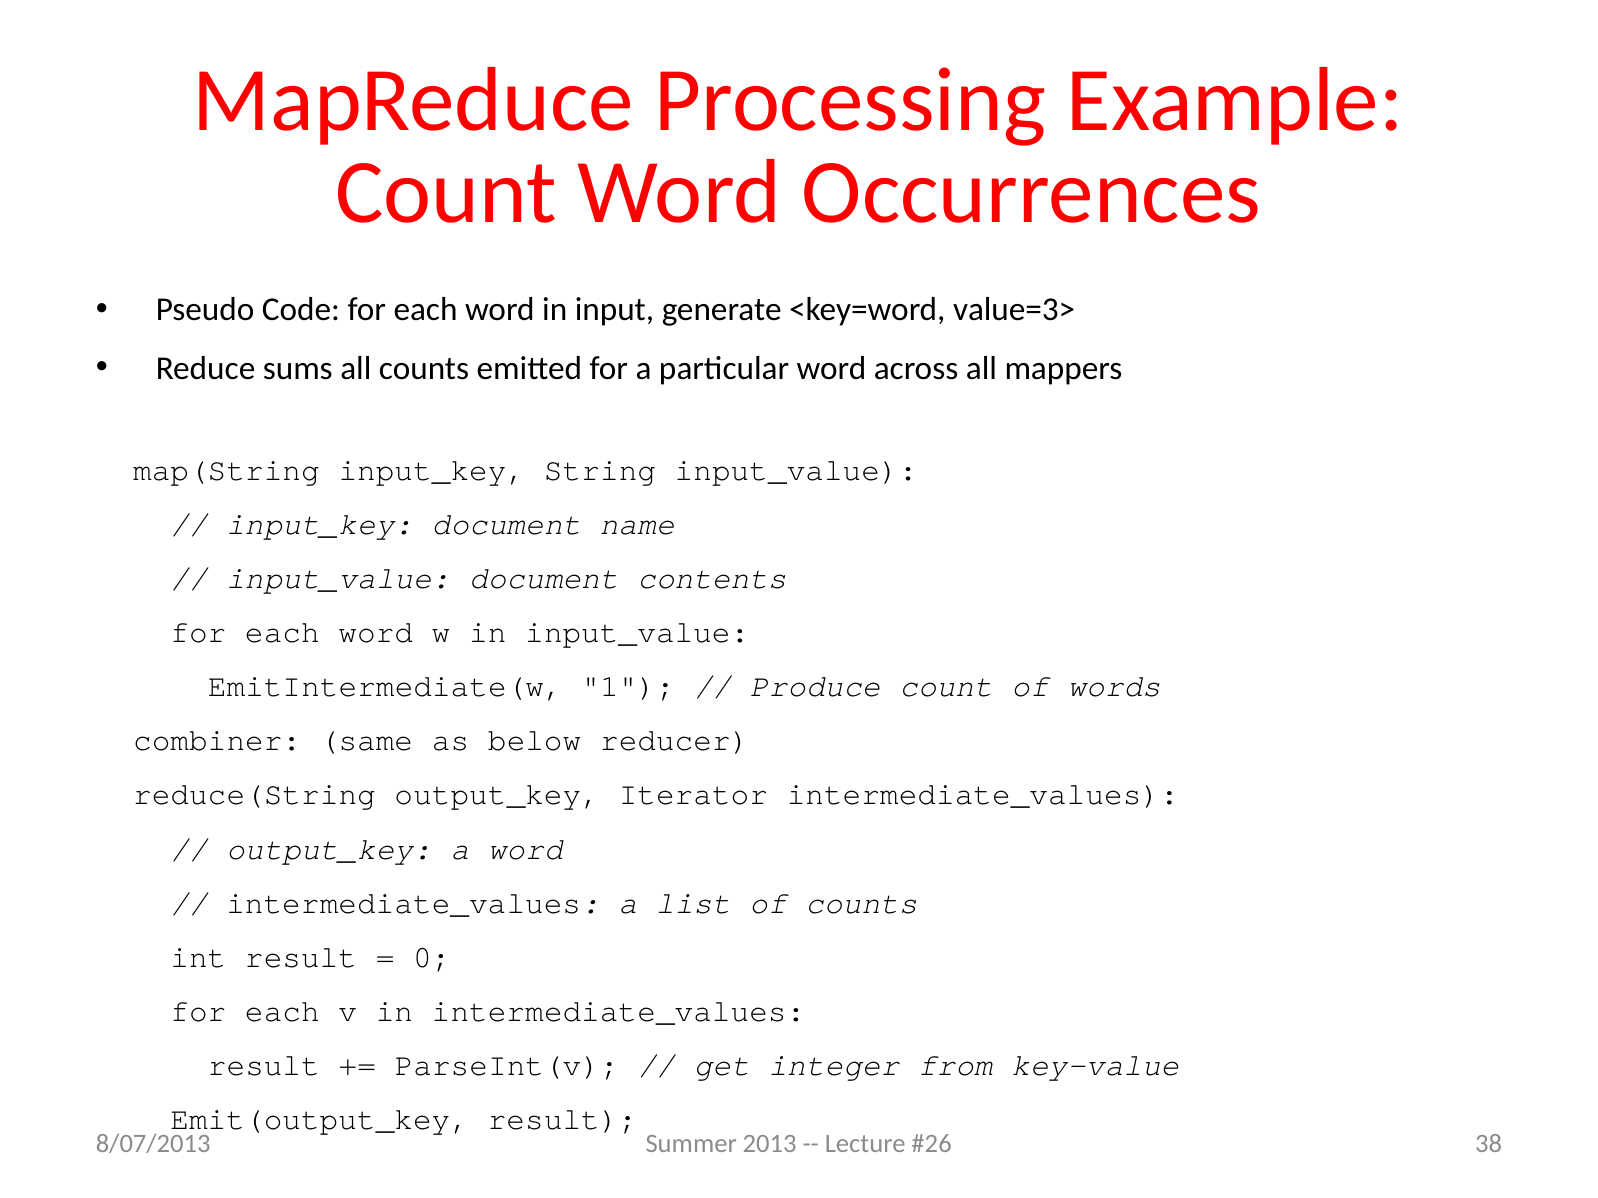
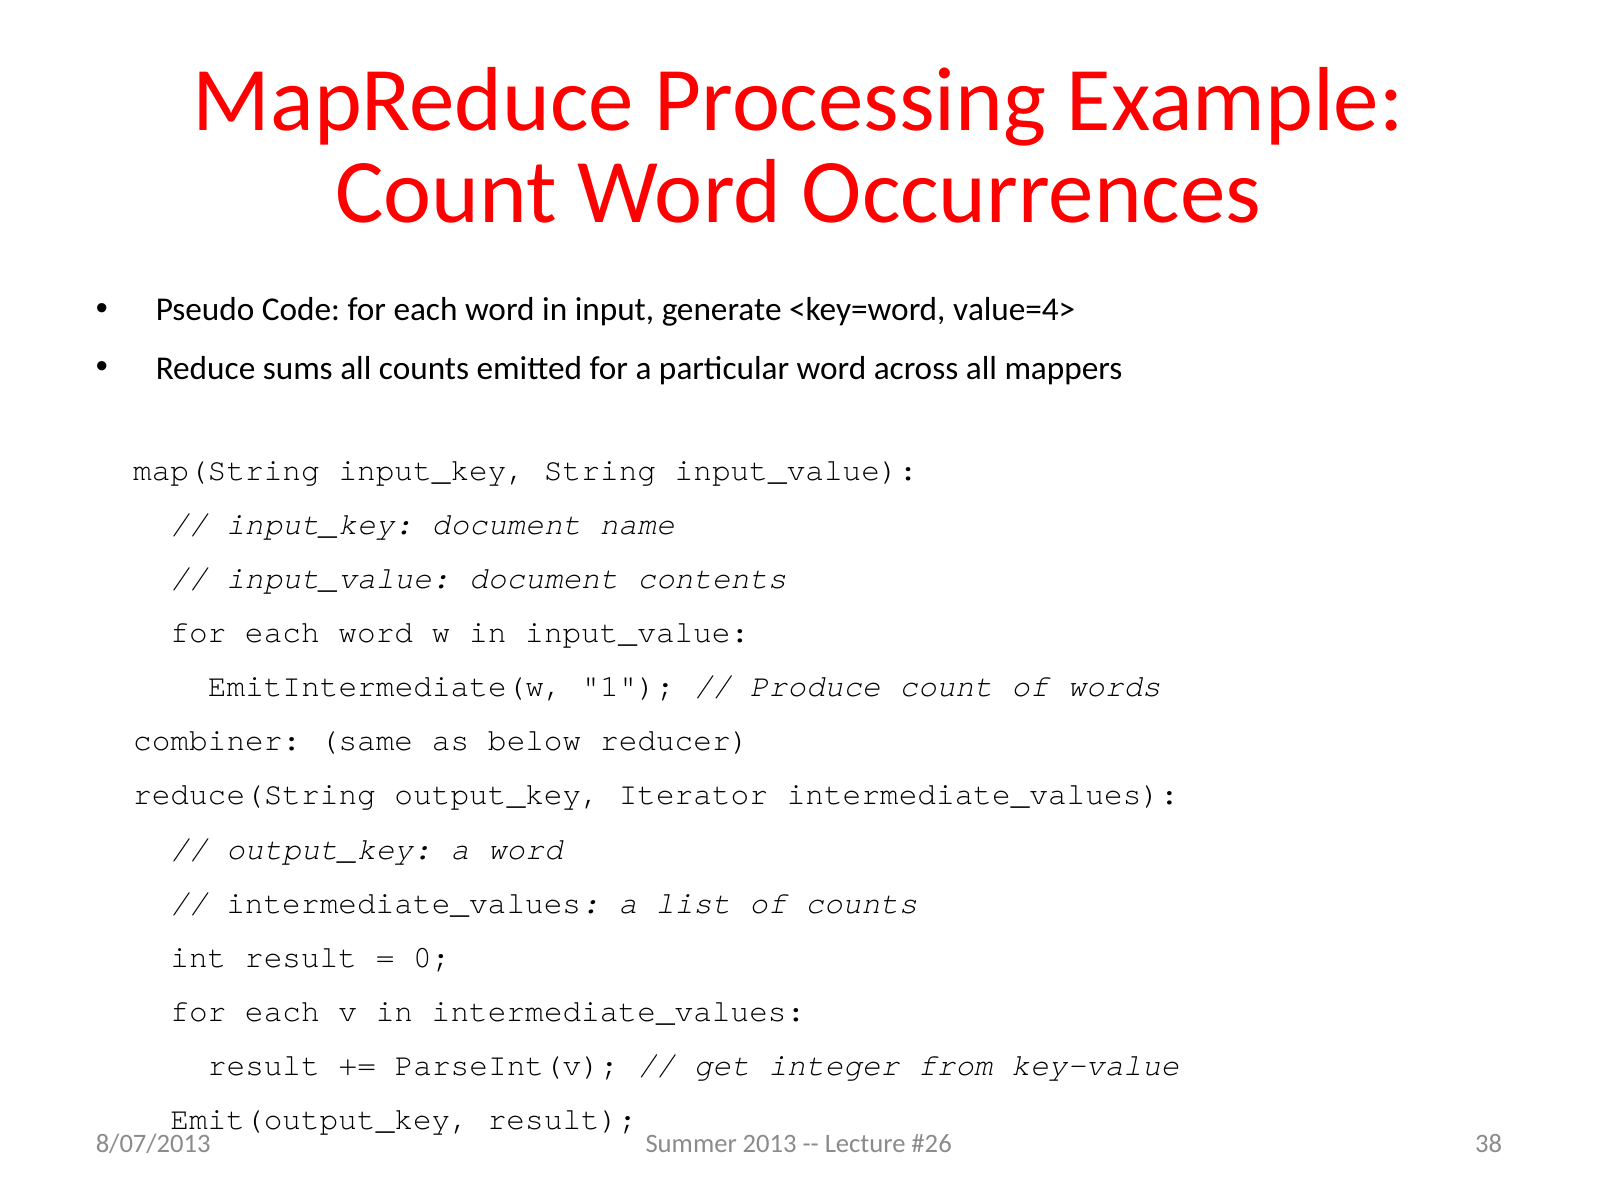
value=3>: value=3> -> value=4> (1014, 310)
